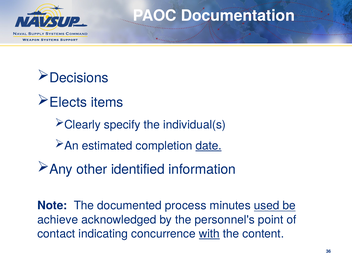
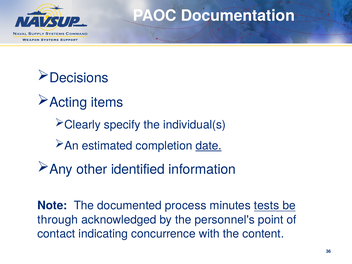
Elects: Elects -> Acting (68, 102)
used: used -> tests (267, 206)
achieve: achieve -> through (58, 220)
with underline: present -> none (209, 234)
